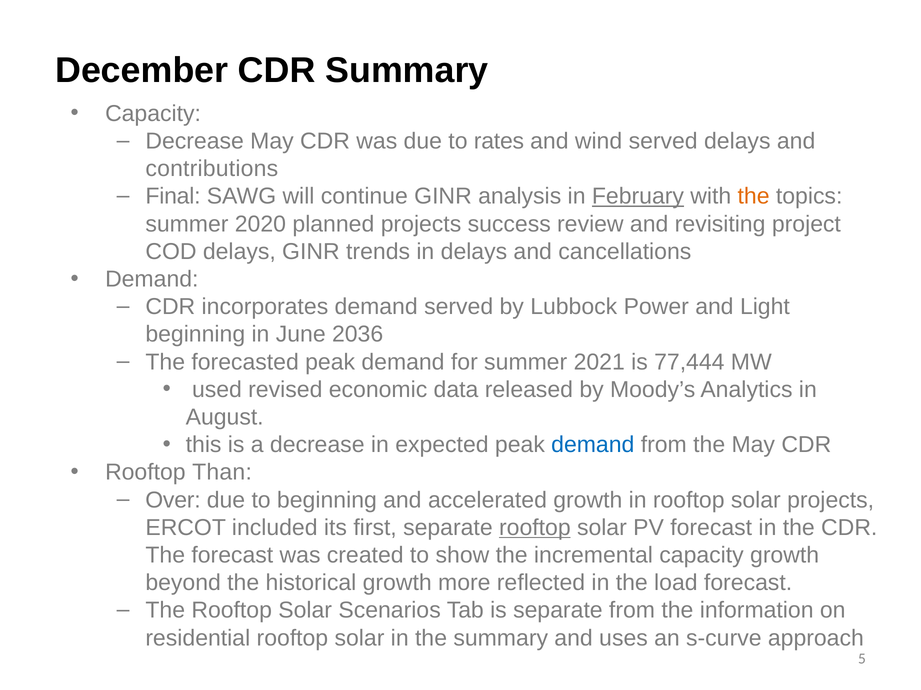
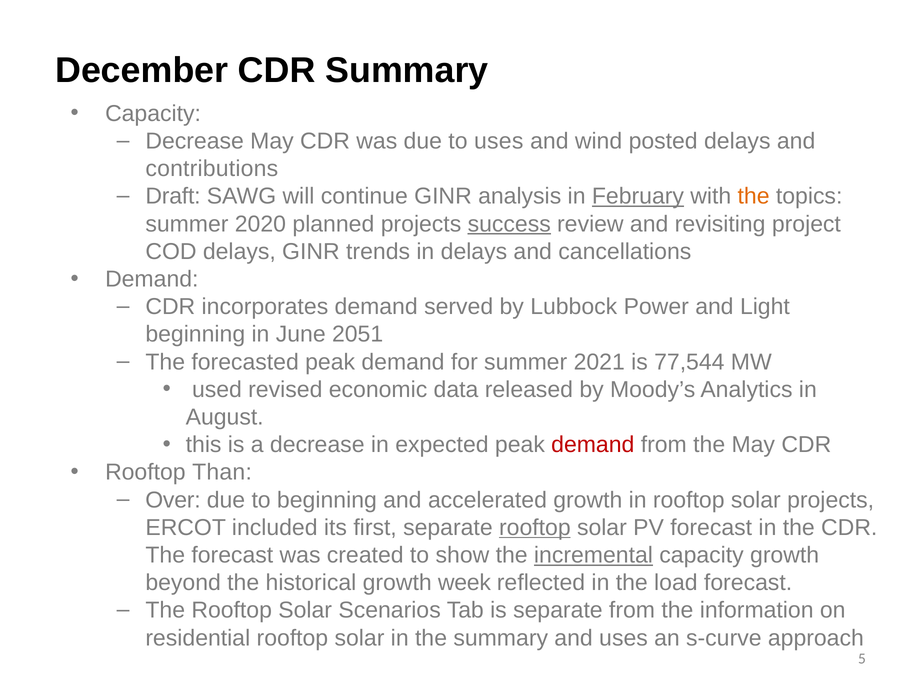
to rates: rates -> uses (499, 141)
wind served: served -> posted (663, 141)
Final: Final -> Draft (173, 197)
success underline: none -> present (509, 224)
2036: 2036 -> 2051 (358, 335)
77,444: 77,444 -> 77,544 (689, 362)
demand colour: blue -> red (593, 445)
incremental underline: none -> present (593, 556)
more: more -> week (464, 583)
